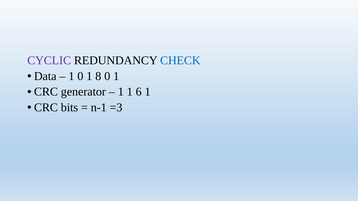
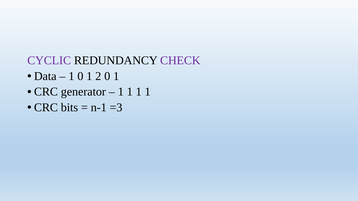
CHECK colour: blue -> purple (180, 61)
8: 8 -> 2 (98, 76)
6: 6 -> 1 (139, 92)
